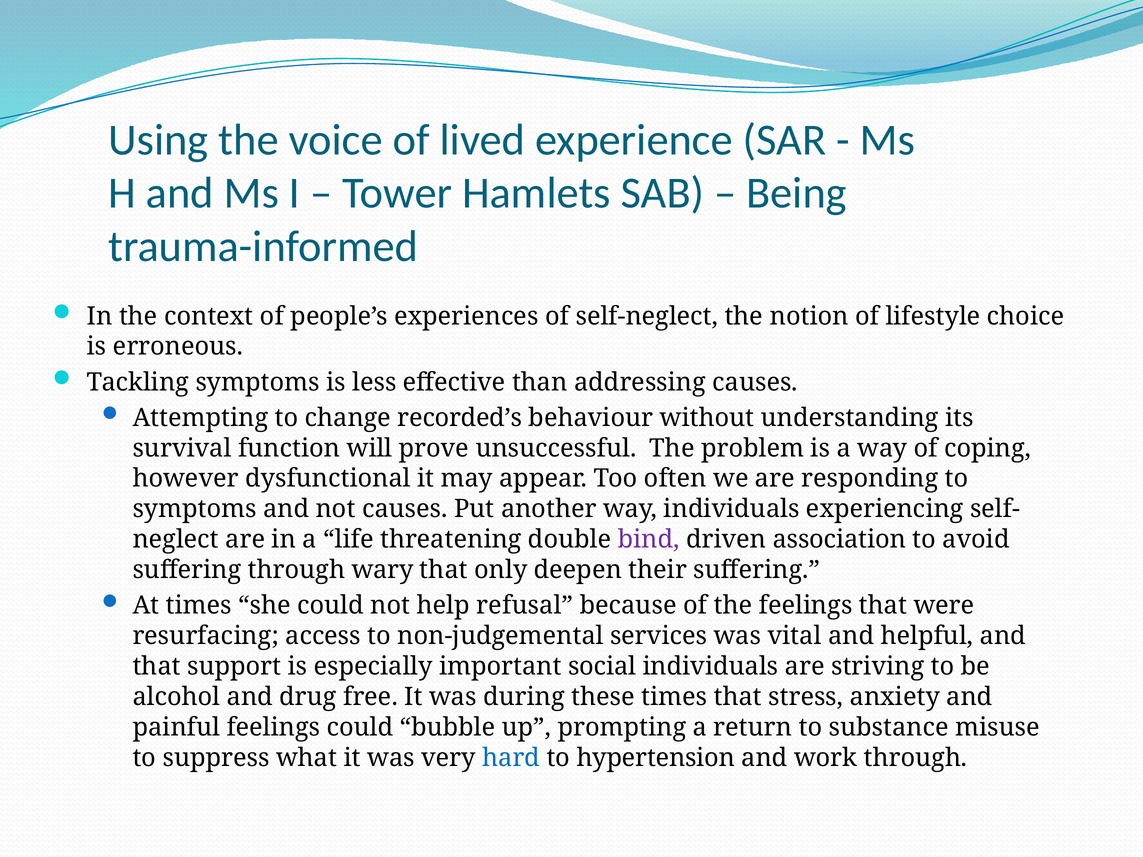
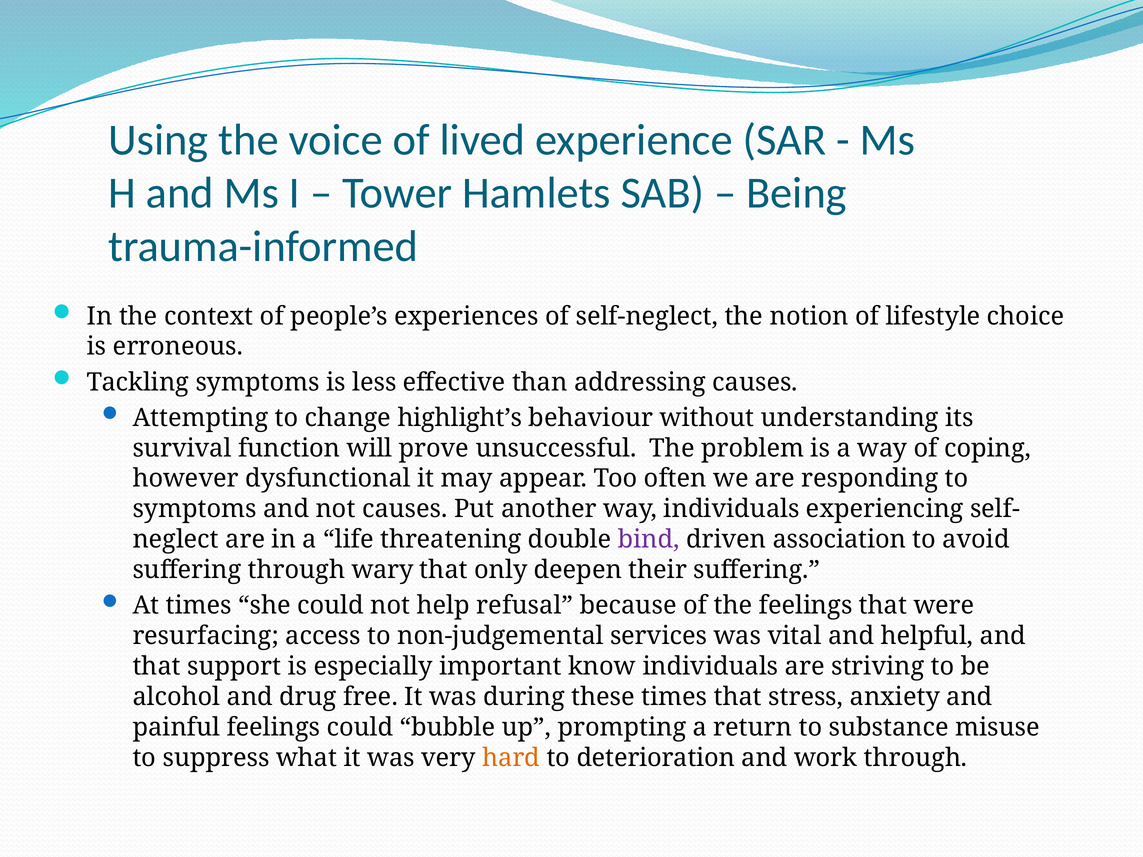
recorded’s: recorded’s -> highlight’s (460, 418)
social: social -> know (602, 667)
hard colour: blue -> orange (511, 758)
hypertension: hypertension -> deterioration (656, 758)
